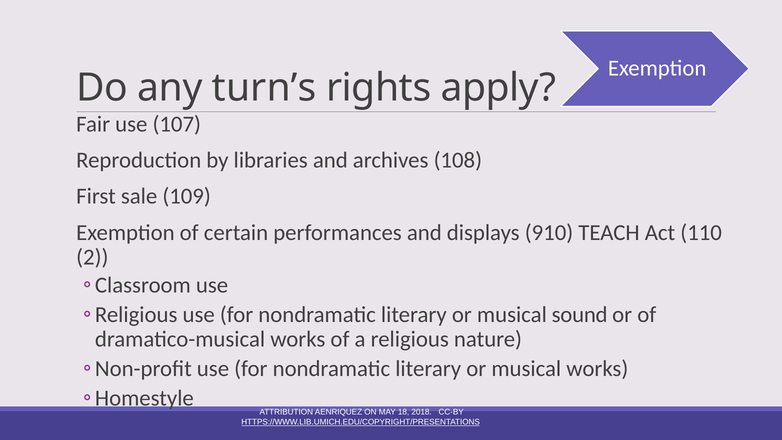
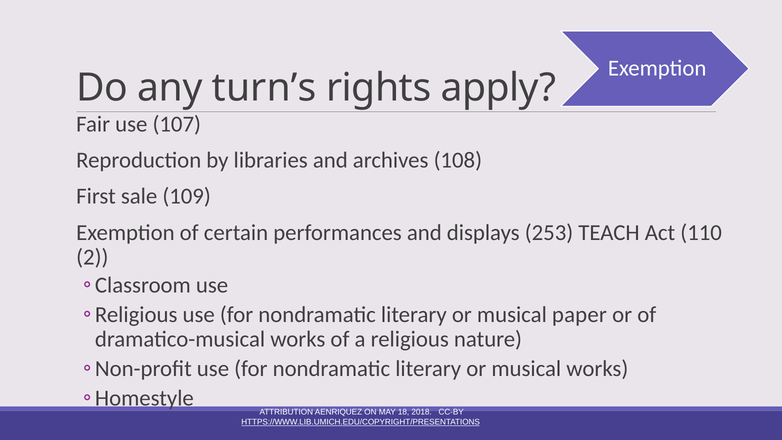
910: 910 -> 253 (549, 232)
sound: sound -> paper (579, 315)
